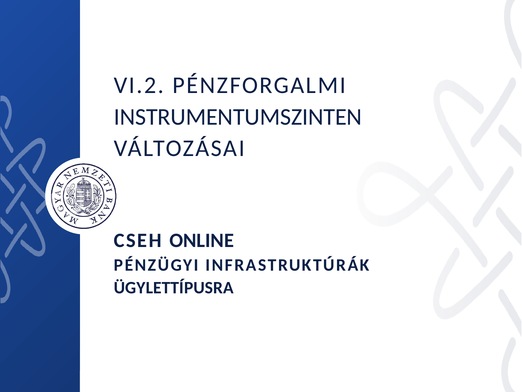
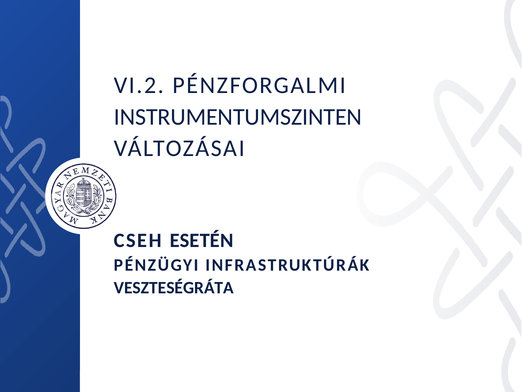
ONLINE: ONLINE -> ESETÉN (202, 240)
ÜGYLETTÍPUSRA: ÜGYLETTÍPUSRA -> VESZTESÉGRÁTA (174, 288)
